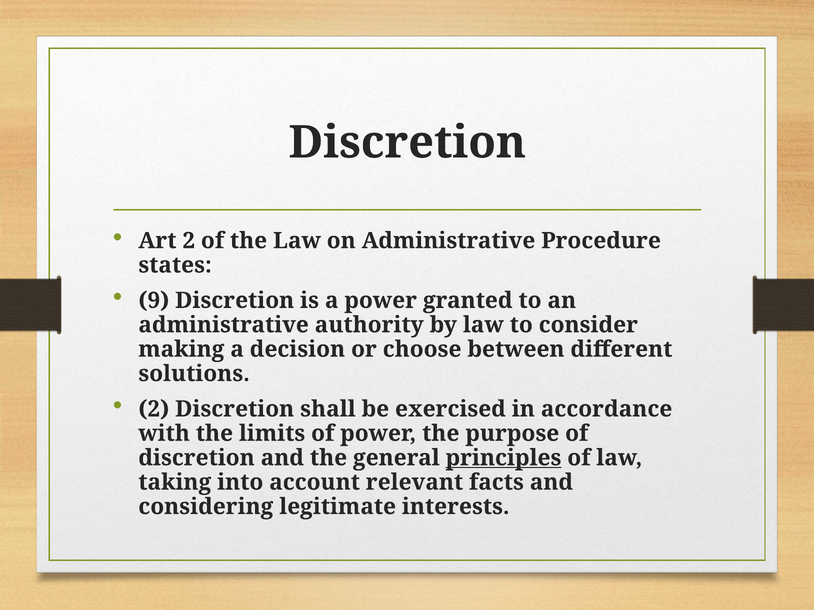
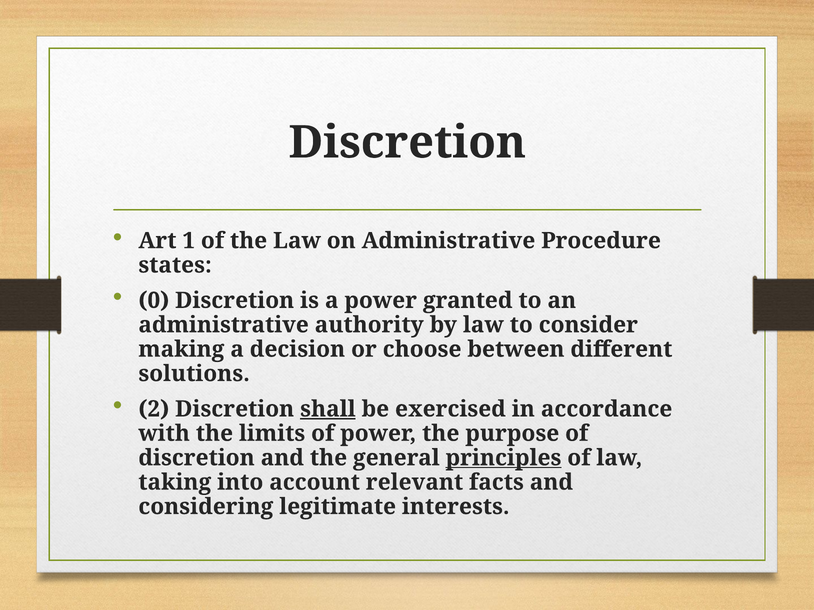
Art 2: 2 -> 1 (189, 241)
9: 9 -> 0 (154, 301)
shall underline: none -> present (328, 409)
